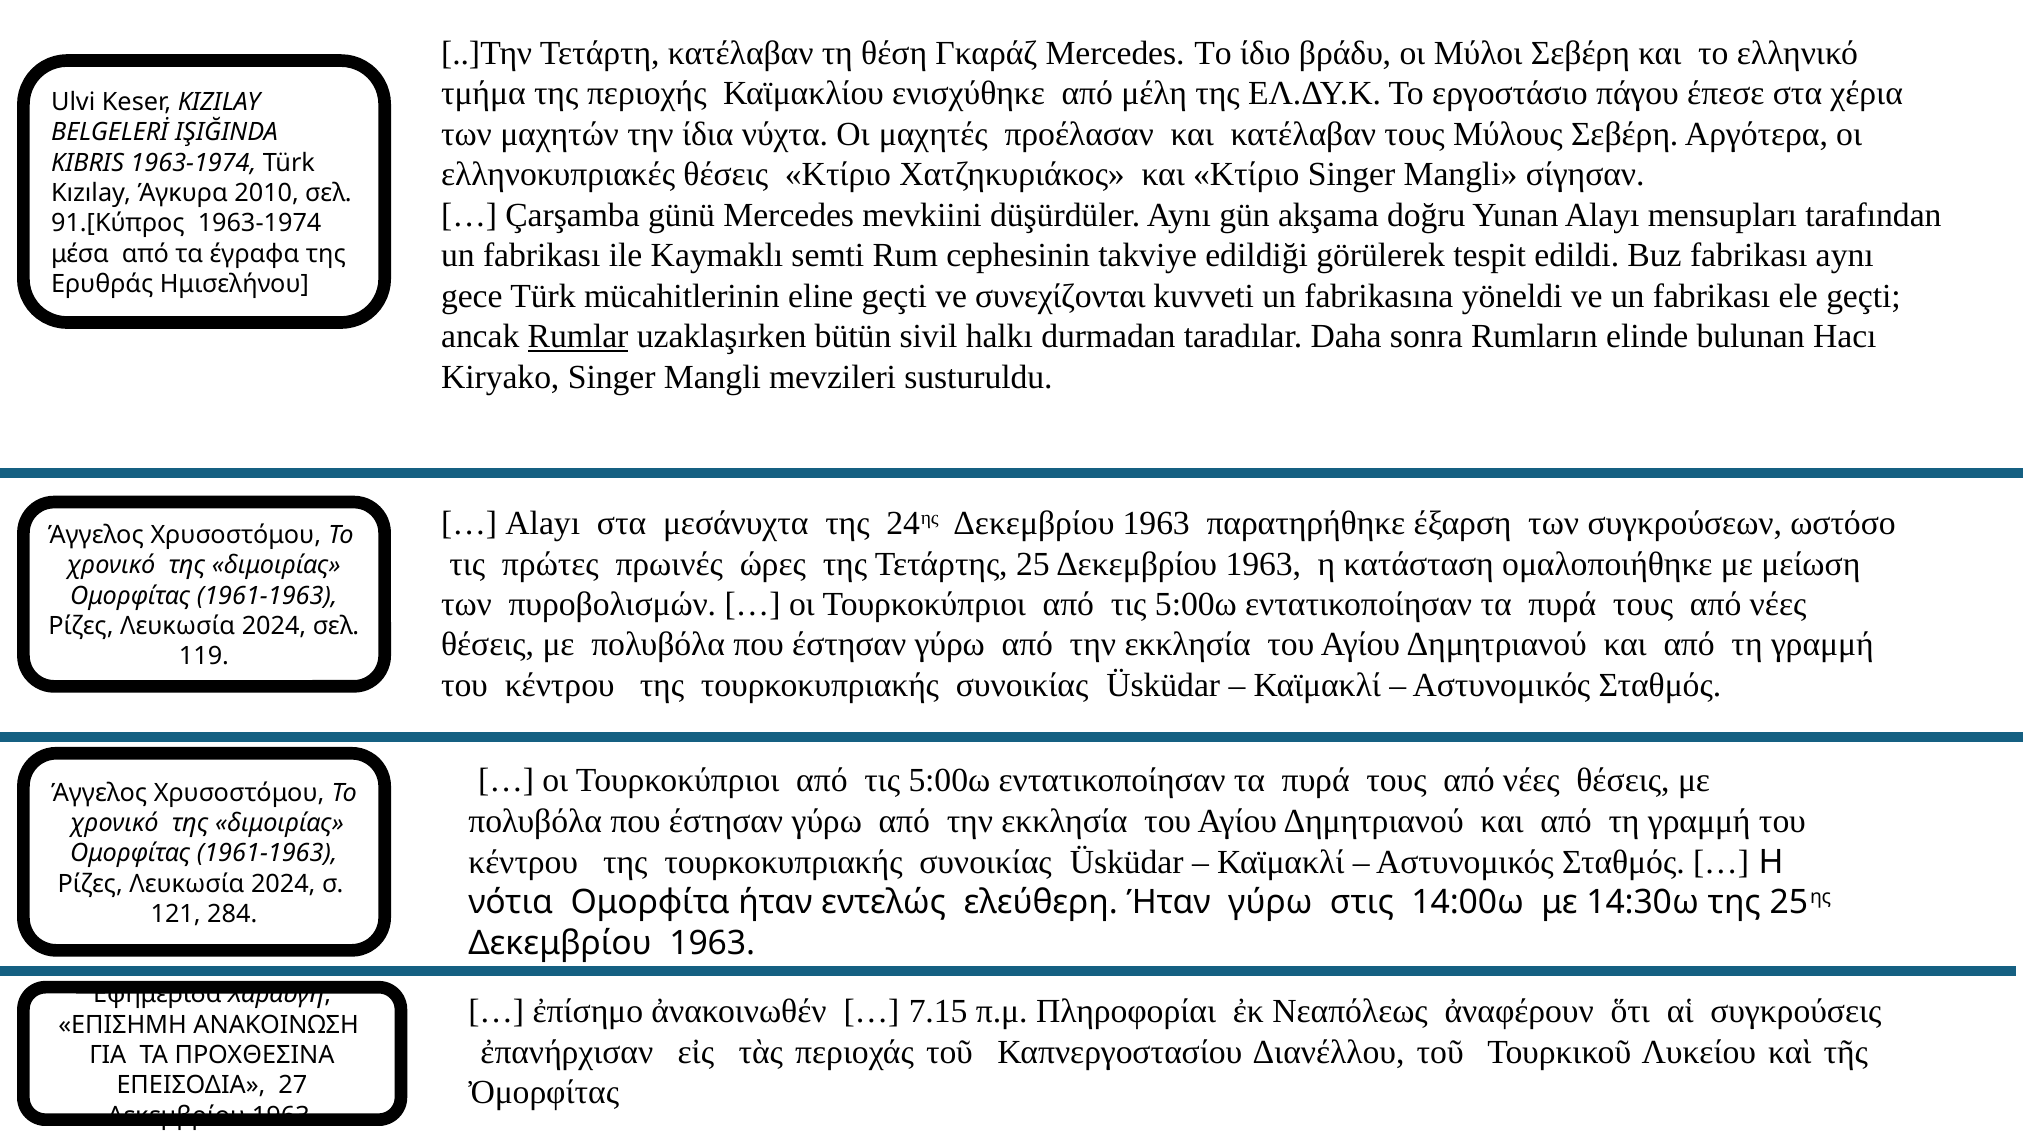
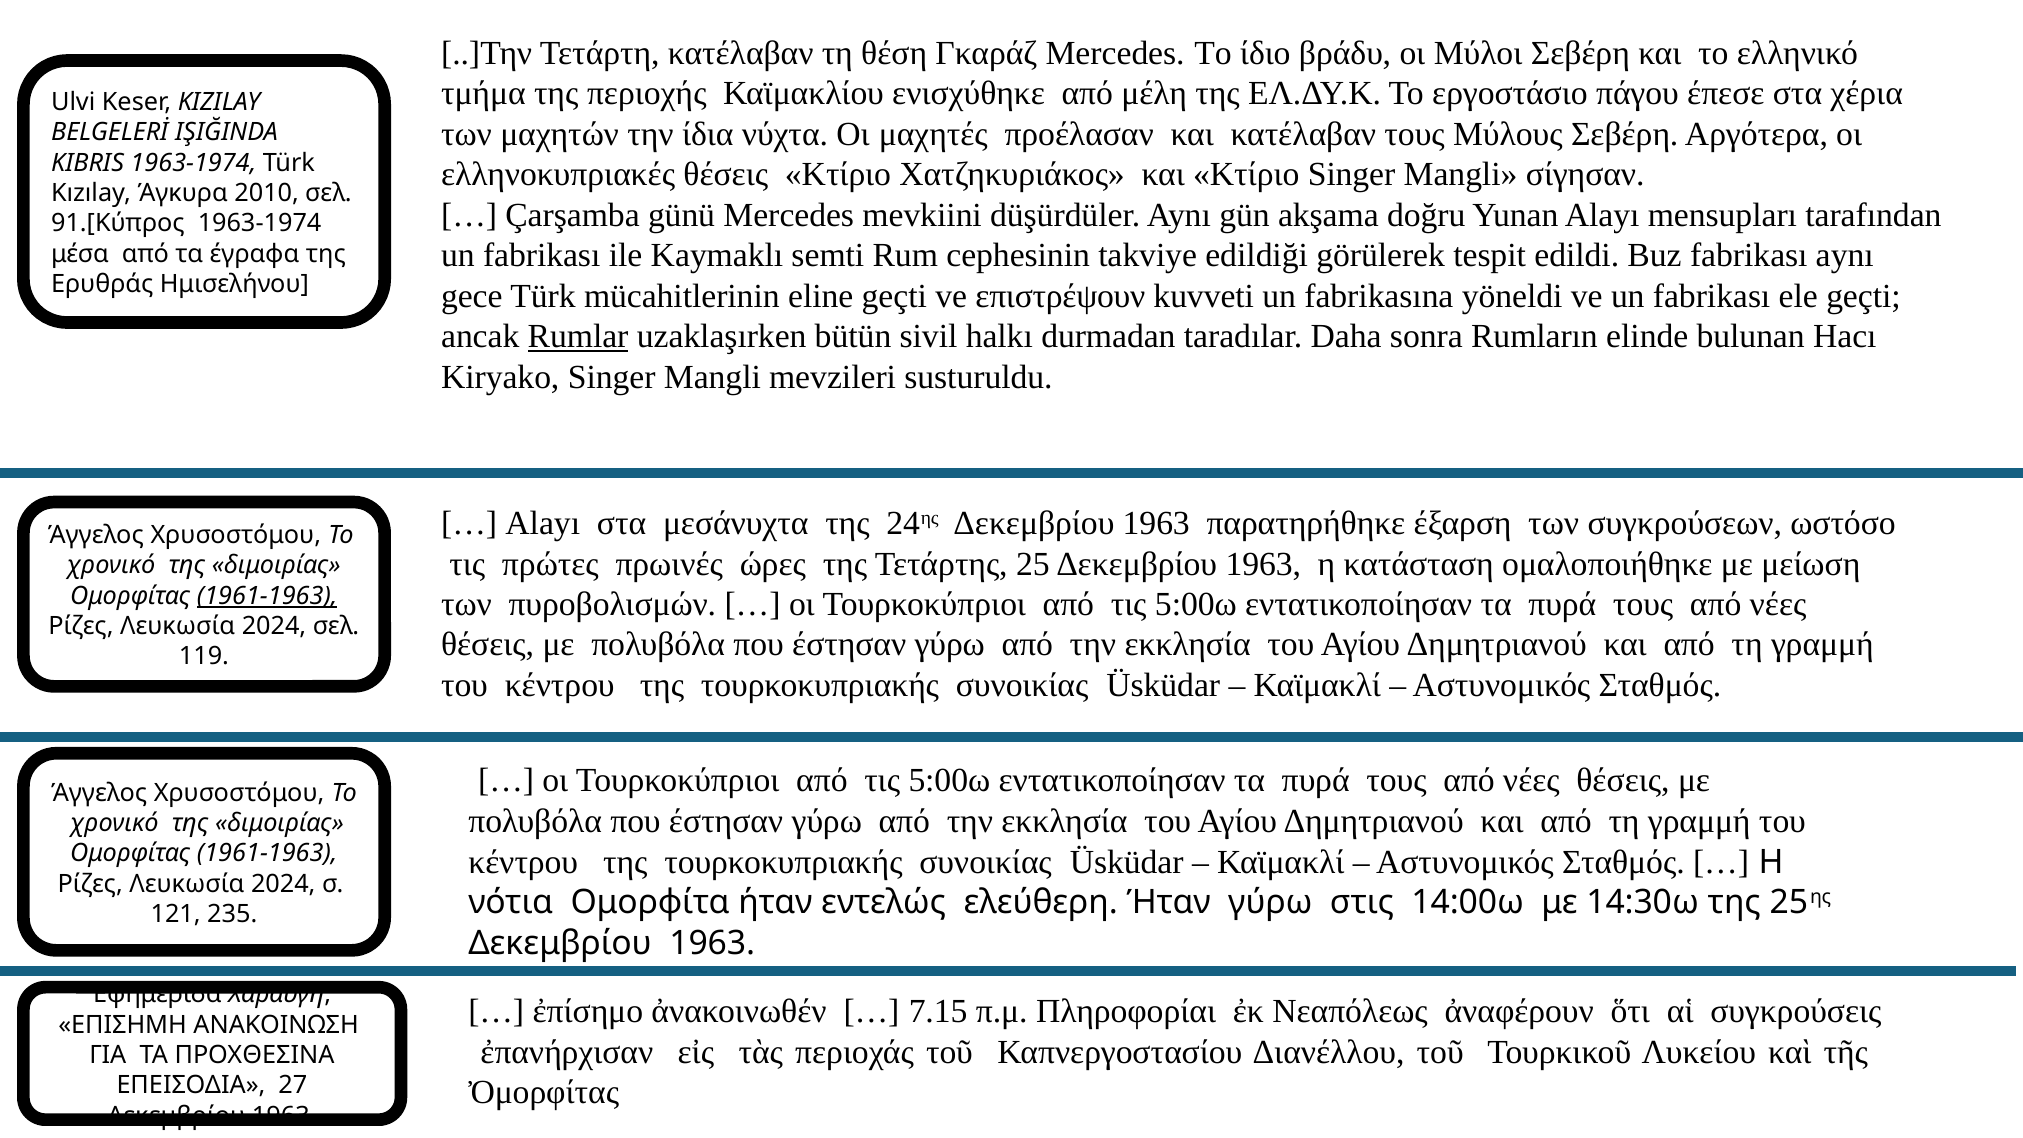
συνεχίζονται: συνεχίζονται -> επιστρέψουν (1060, 296)
1961-1963 underline: none -> present (267, 596)
284: 284 -> 235 (232, 914)
